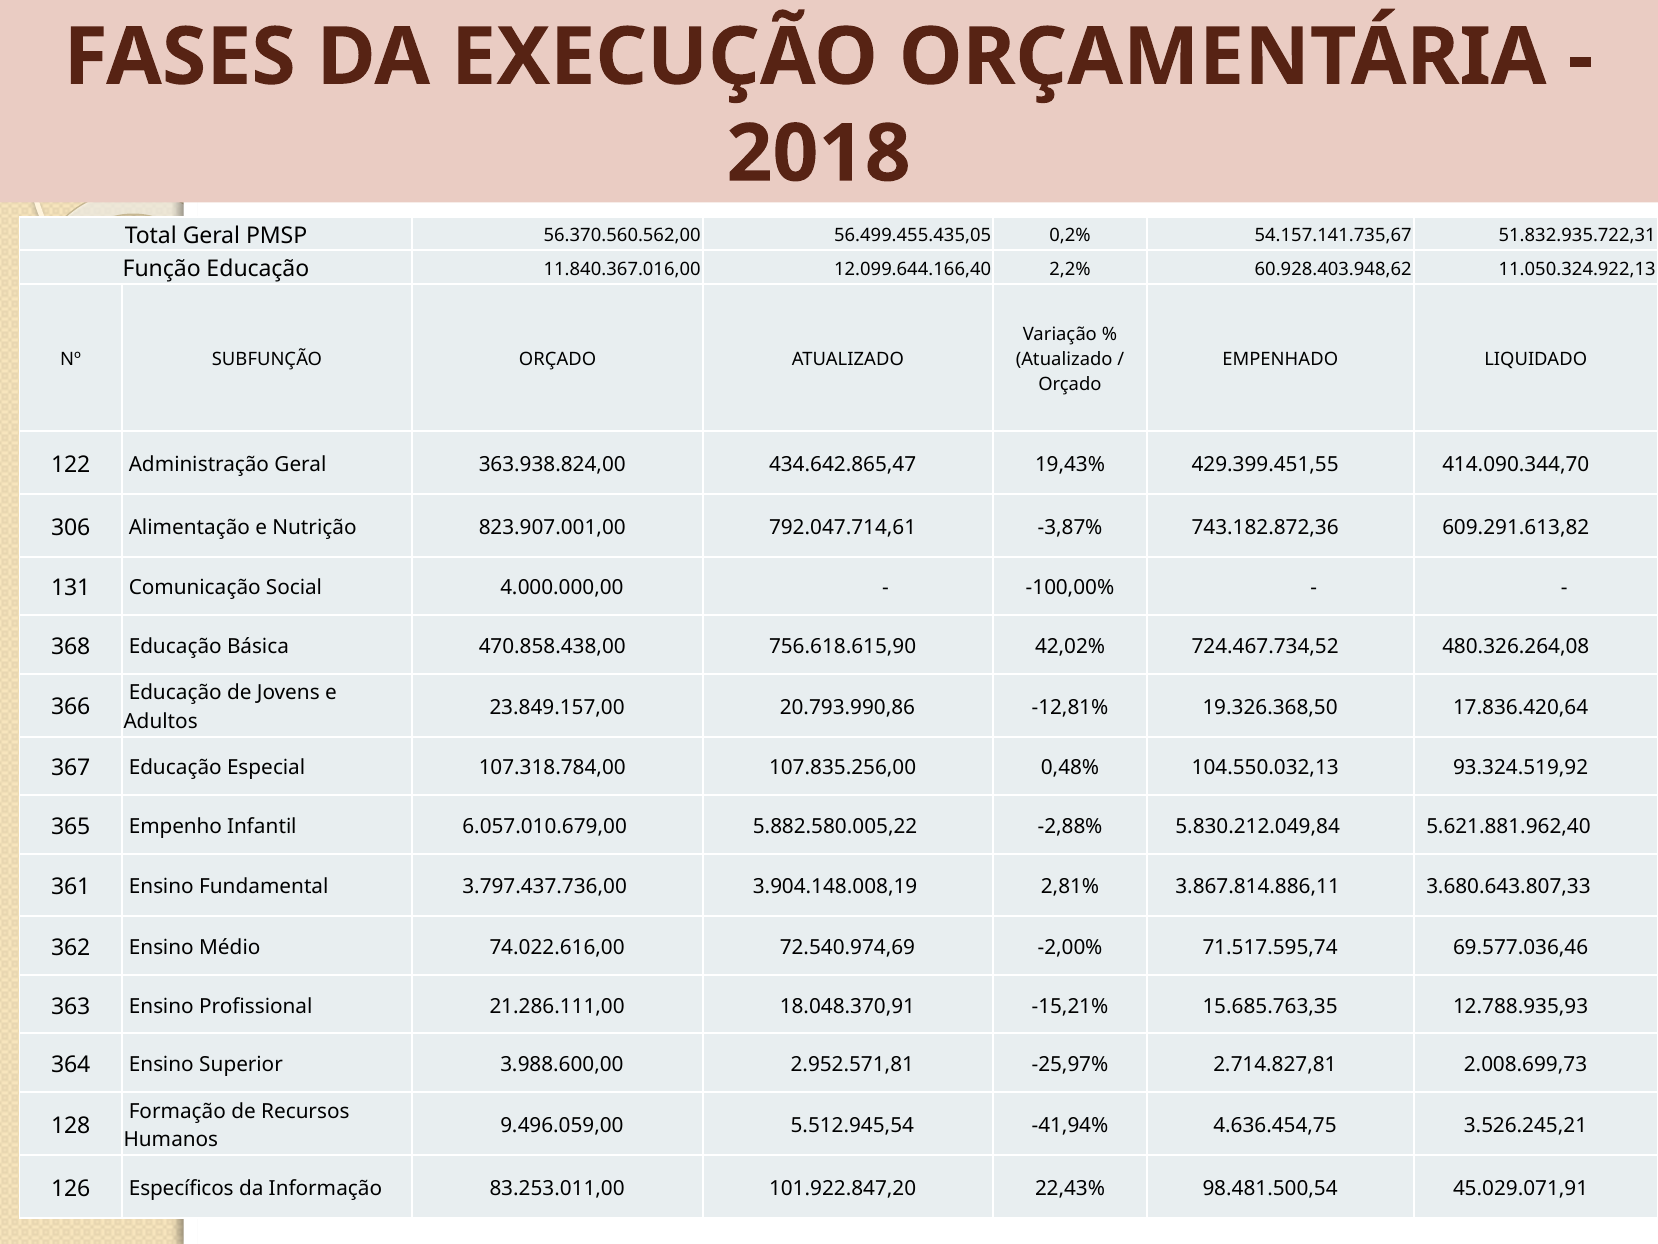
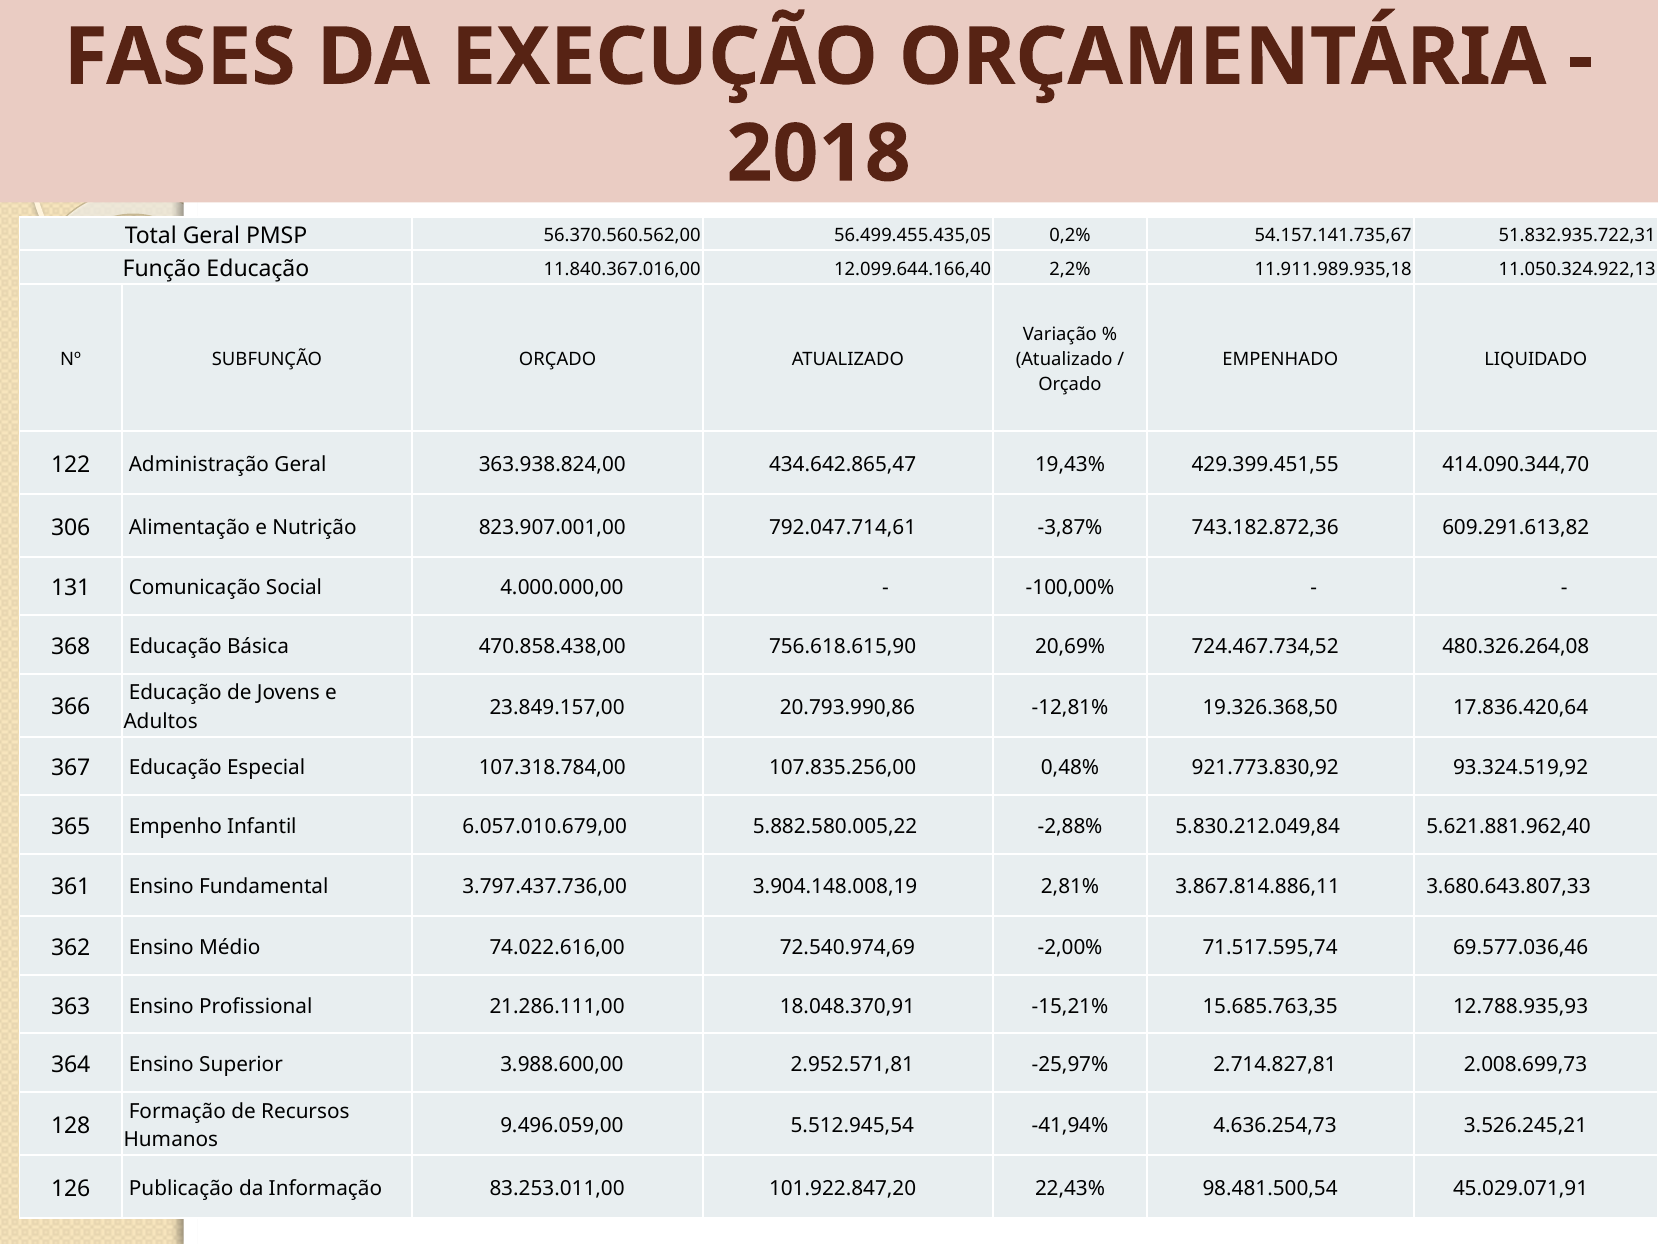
60.928.403.948,62: 60.928.403.948,62 -> 11.911.989.935,18 (1333, 269)
42,02%: 42,02% -> 20,69% (1070, 646)
104.550.032,13: 104.550.032,13 -> 921.773.830,92 (1265, 768)
4.636.454,75: 4.636.454,75 -> 4.636.254,73 (1275, 1125)
Específicos: Específicos -> Publicação (181, 1188)
